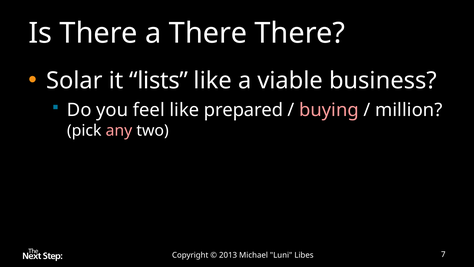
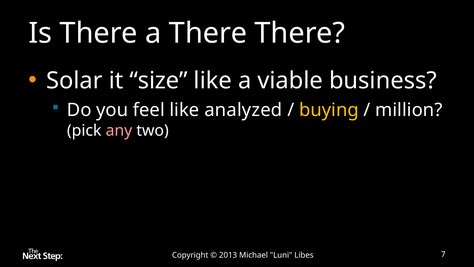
lists: lists -> size (159, 80)
prepared: prepared -> analyzed (243, 110)
buying colour: pink -> yellow (329, 110)
